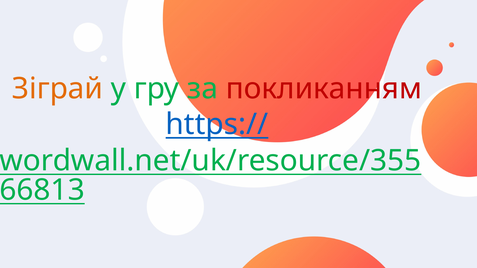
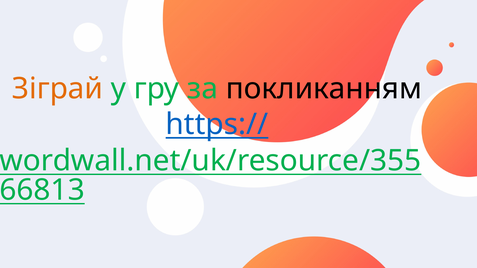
покликанням colour: red -> black (324, 89)
